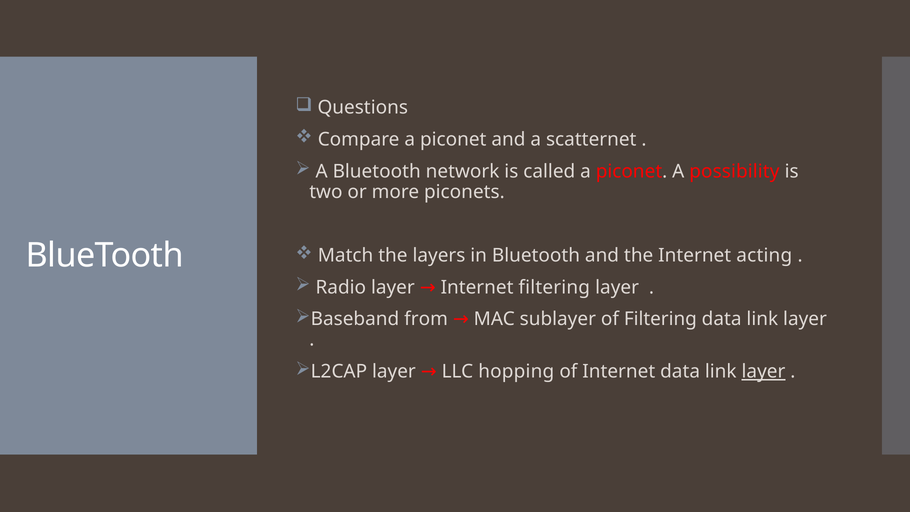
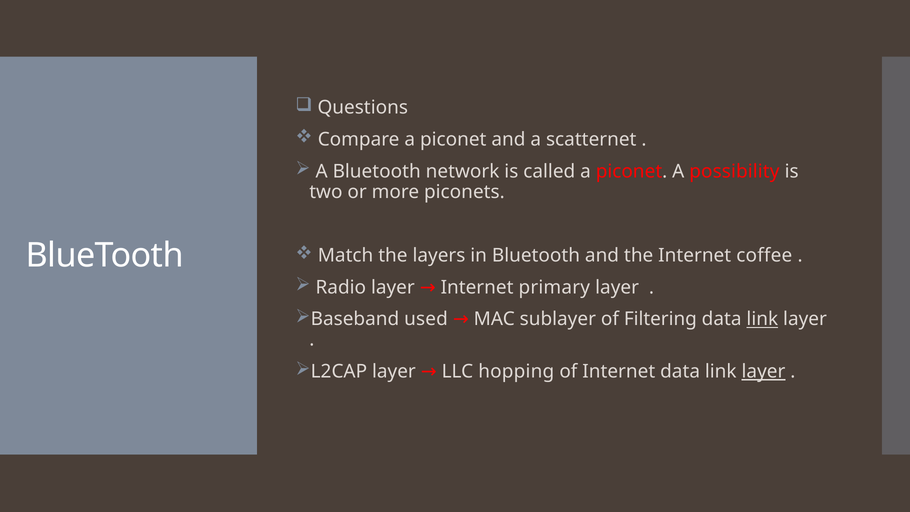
acting: acting -> coffee (764, 255)
Internet filtering: filtering -> primary (554, 287)
from: from -> used (426, 319)
link underline: none -> present (762, 319)
